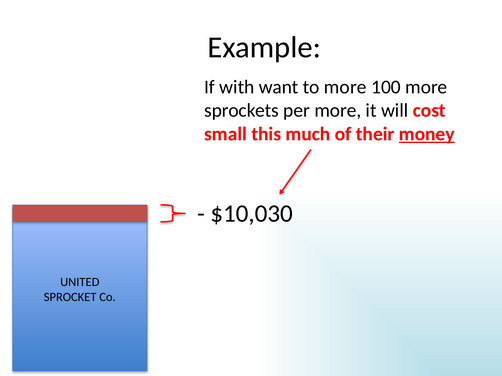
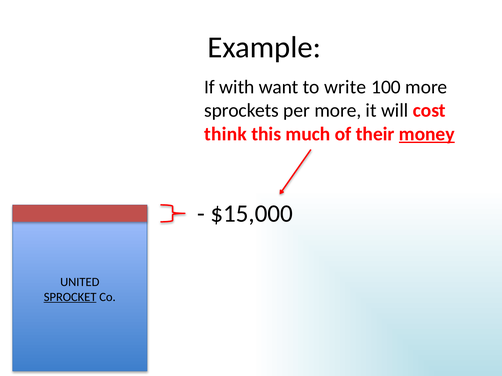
to more: more -> write (345, 87)
small: small -> think (225, 134)
$10,030: $10,030 -> $15,000 (252, 214)
SPROCKET underline: none -> present (70, 297)
